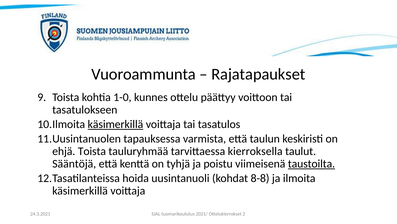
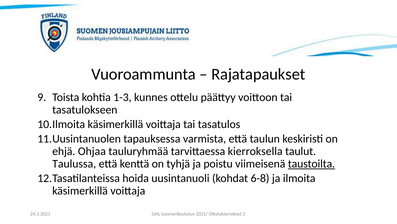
1-0: 1-0 -> 1-3 (122, 97)
käsimerkillä underline: present -> none (115, 124)
ehjä Toista: Toista -> Ohjaa (92, 151)
Sääntöjä: Sääntöjä -> Taulussa (74, 163)
8-8: 8-8 -> 6-8 (260, 178)
